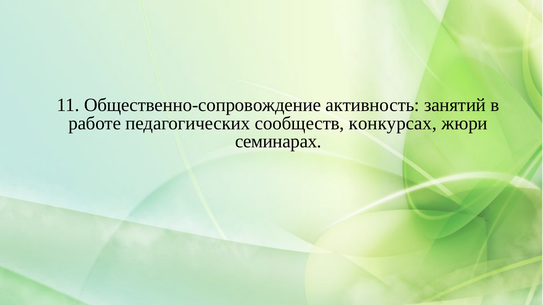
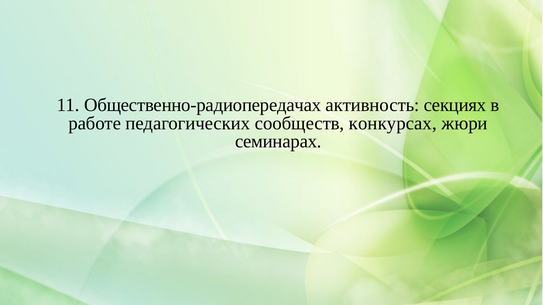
Общественно-сопровождение: Общественно-сопровождение -> Общественно-радиопередачах (203, 105)
занятий: занятий -> секциях (455, 105)
